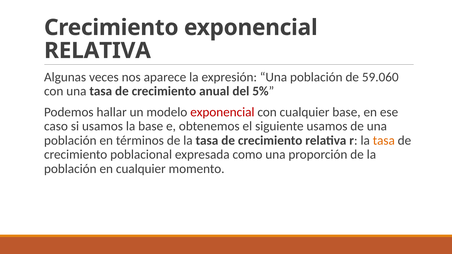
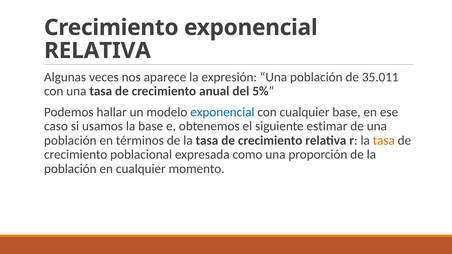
59.060: 59.060 -> 35.011 (380, 77)
exponencial colour: red -> blue (222, 112)
siguiente usamos: usamos -> estimar (327, 126)
